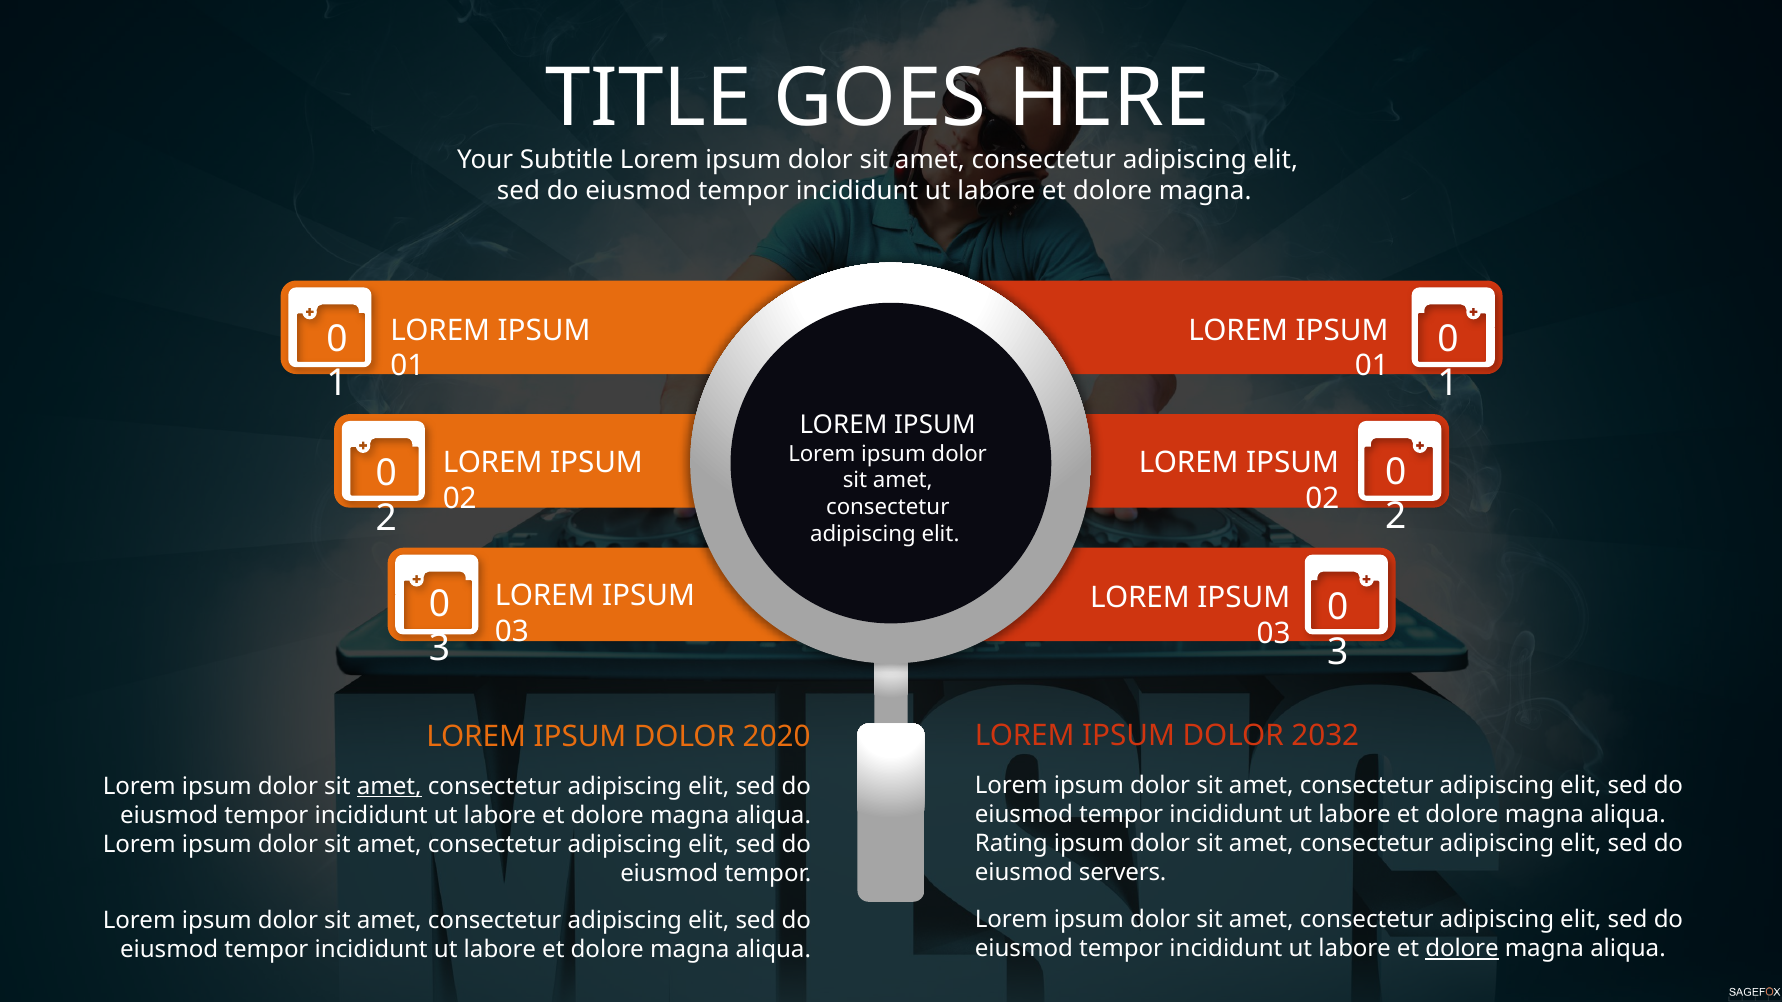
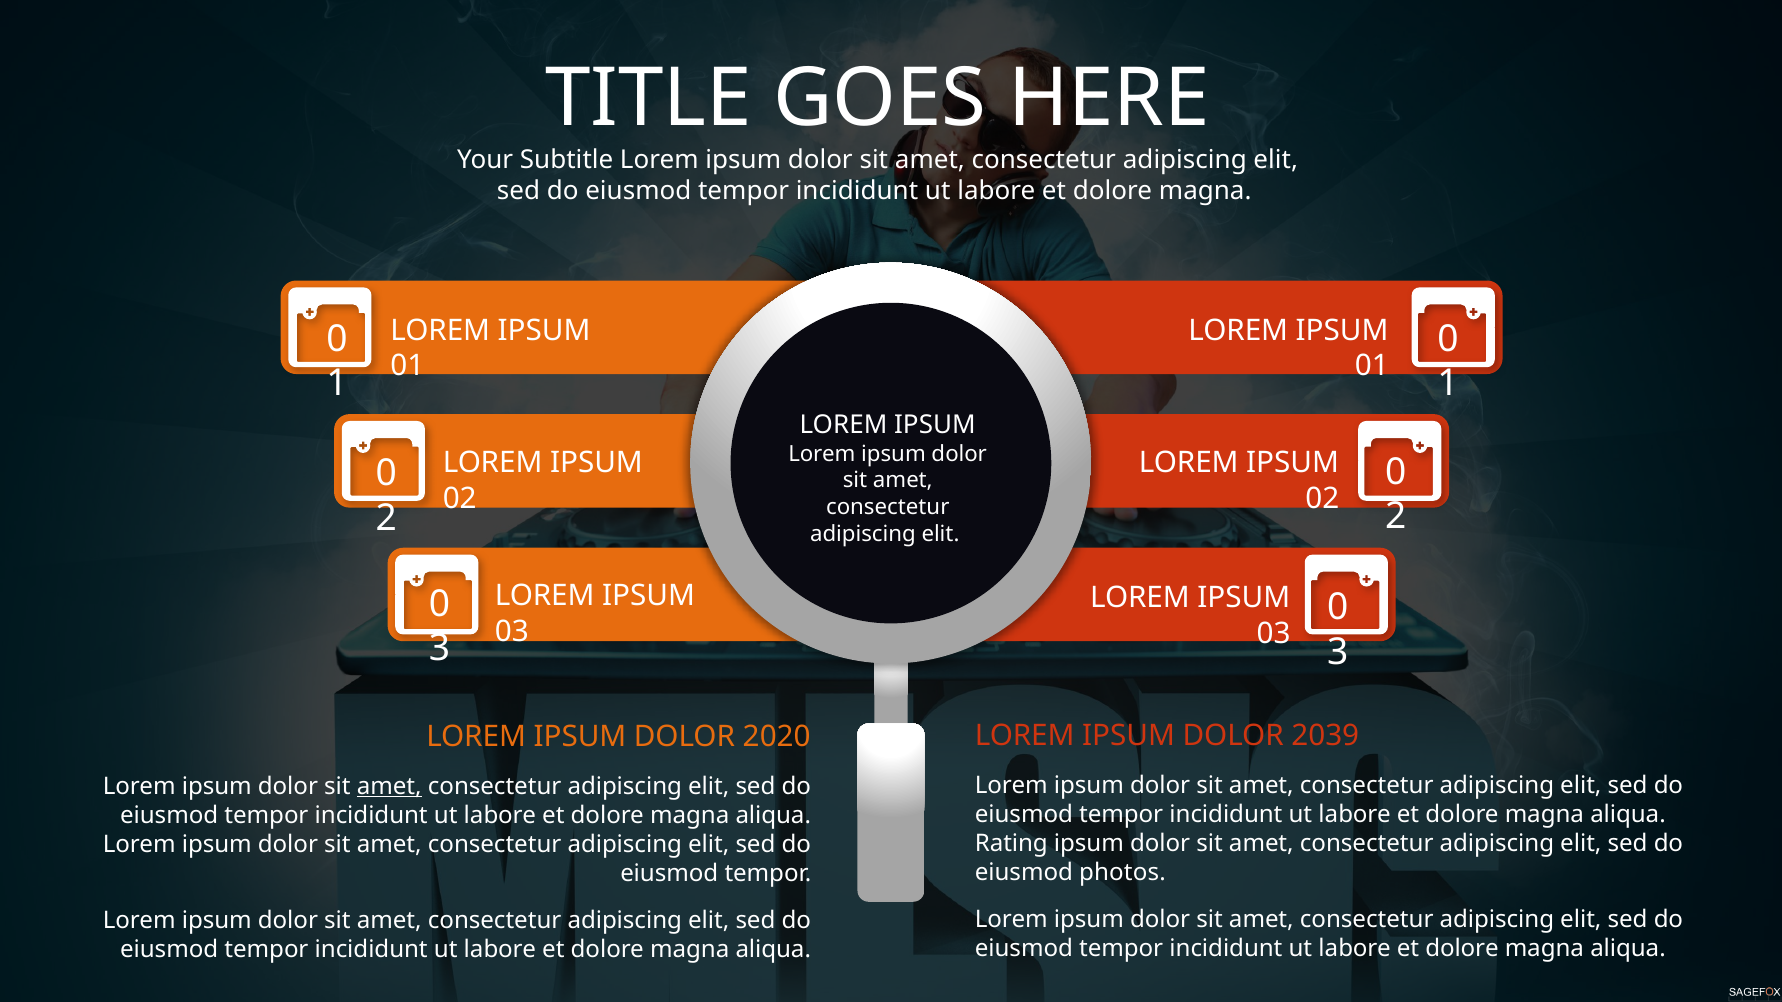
2032: 2032 -> 2039 (1325, 736)
servers: servers -> photos (1122, 873)
dolore underline: present -> none (1462, 949)
